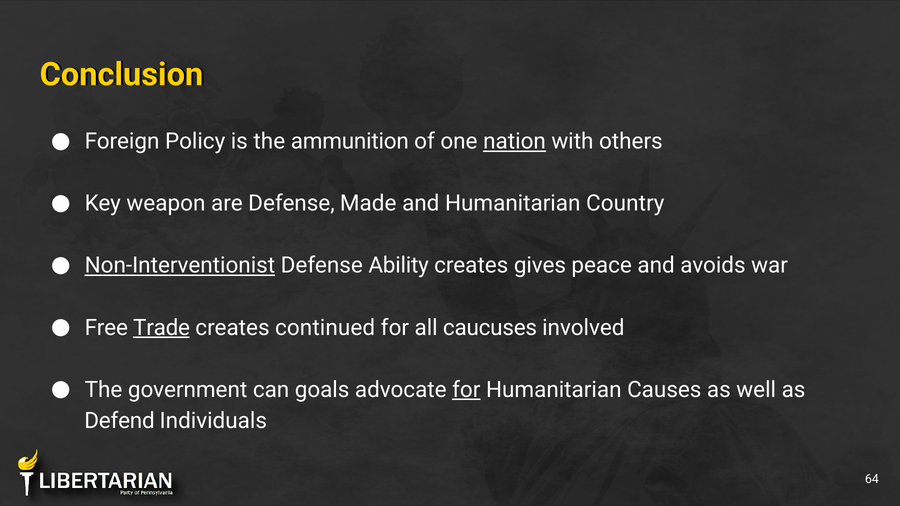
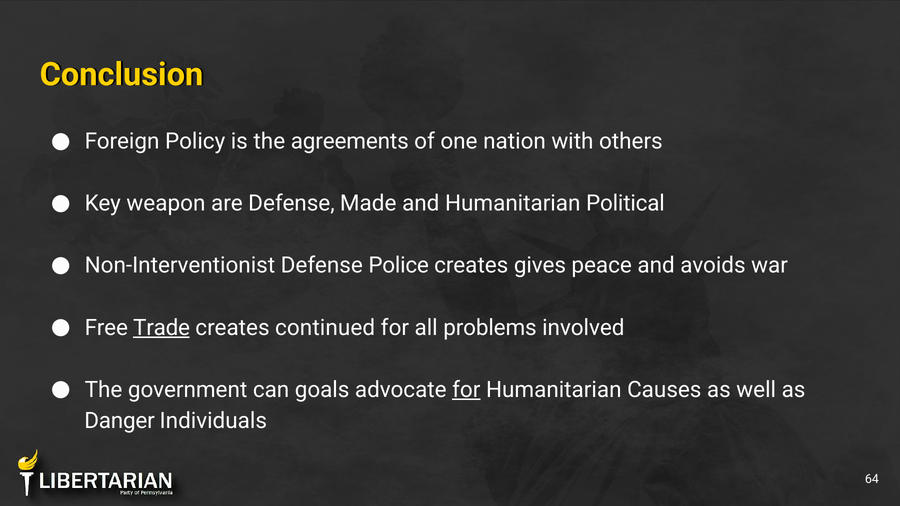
ammunition: ammunition -> agreements (350, 142)
nation underline: present -> none (515, 142)
Country: Country -> Political (625, 204)
Non-Interventionist underline: present -> none (180, 266)
Ability: Ability -> Police (399, 266)
caucuses: caucuses -> problems (490, 328)
Defend: Defend -> Danger (120, 421)
